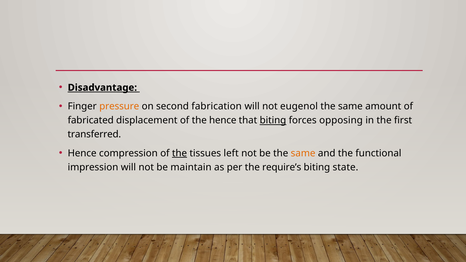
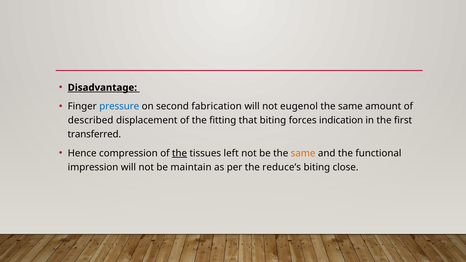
pressure colour: orange -> blue (119, 106)
fabricated: fabricated -> described (91, 120)
the hence: hence -> fitting (223, 120)
biting underline: present -> none (273, 120)
opposing: opposing -> indication (341, 120)
require’s: require’s -> reduce’s (282, 167)
state: state -> close (346, 167)
